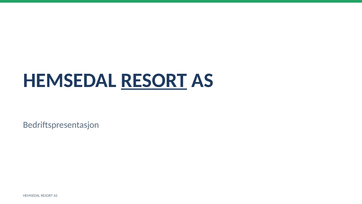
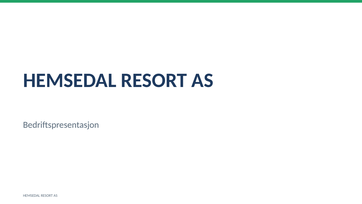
RESORT underline: present -> none (154, 80)
